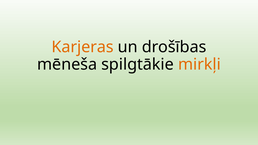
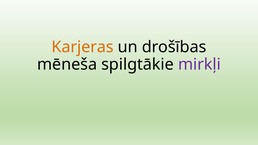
mirkļi colour: orange -> purple (199, 64)
